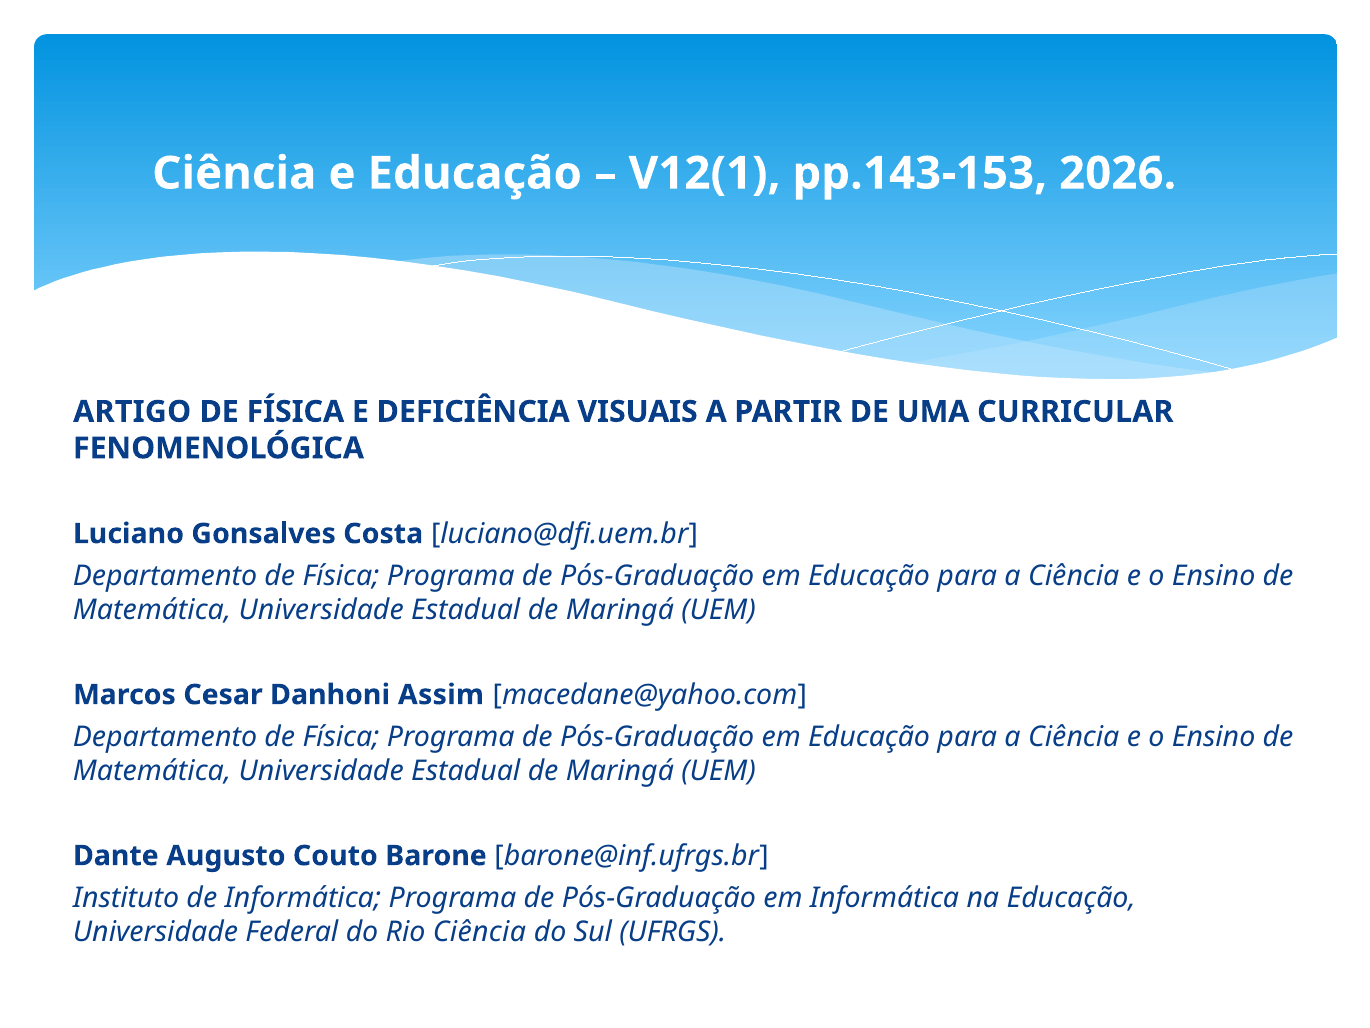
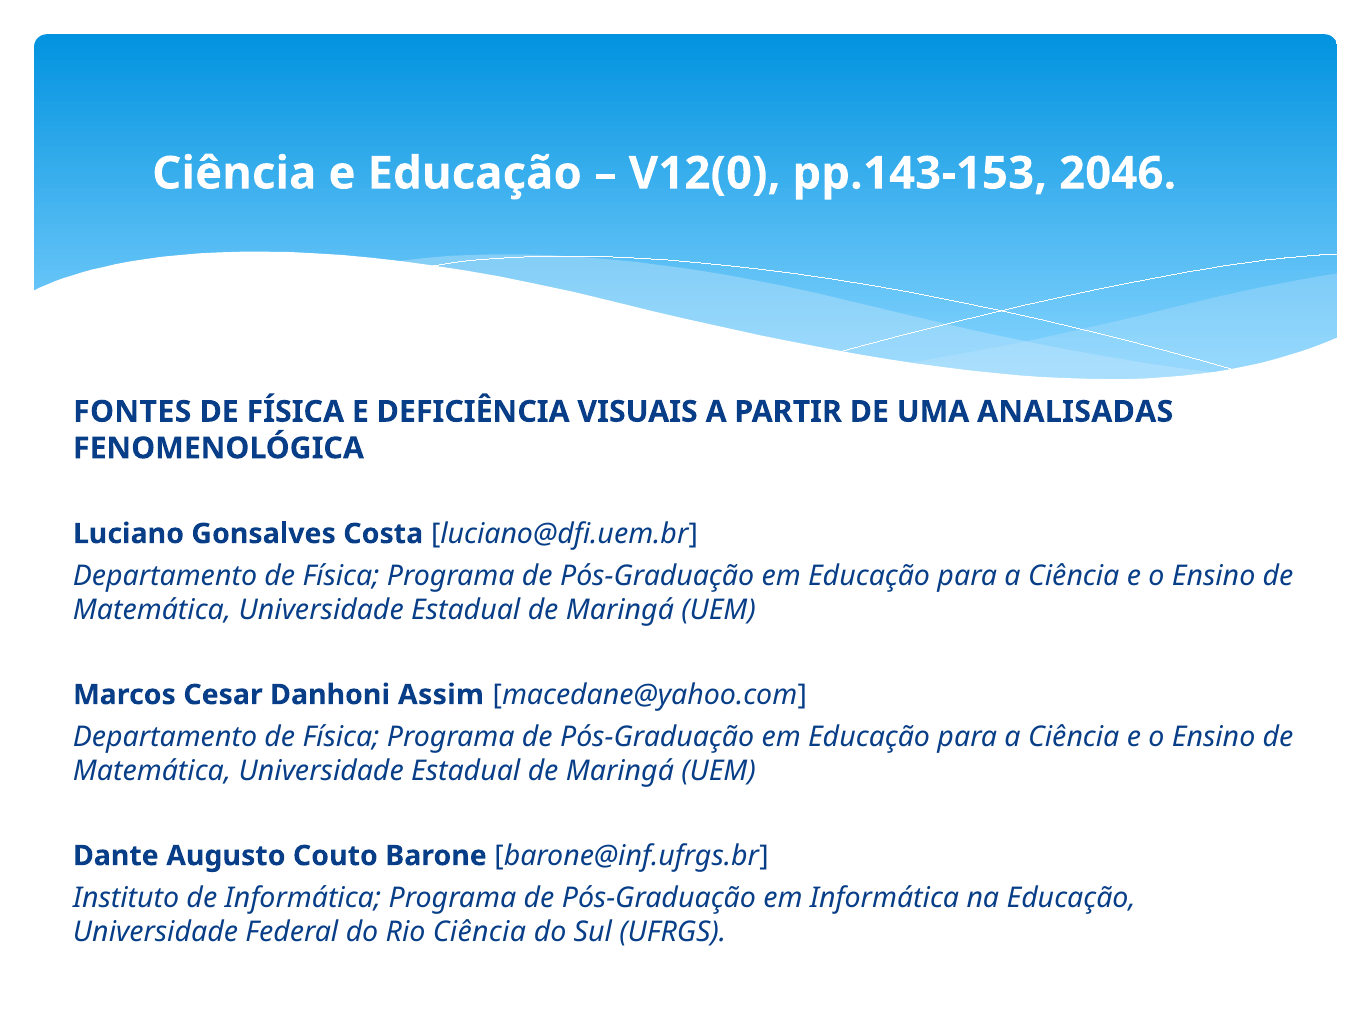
V12(1: V12(1 -> V12(0 (705, 173)
2026: 2026 -> 2046 (1118, 173)
ARTIGO: ARTIGO -> FONTES (132, 412)
CURRICULAR: CURRICULAR -> ANALISADAS (1075, 412)
